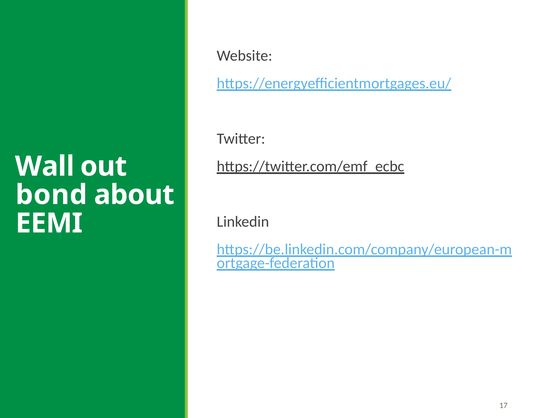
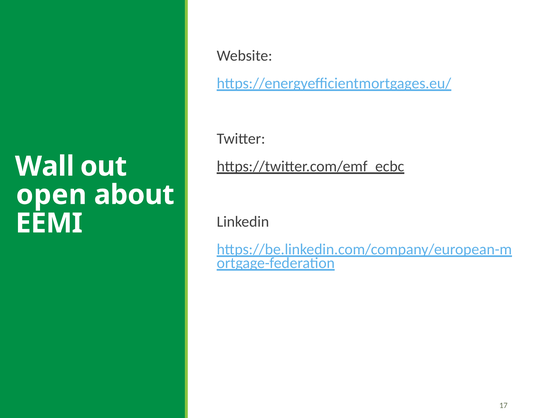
bond: bond -> open (51, 195)
